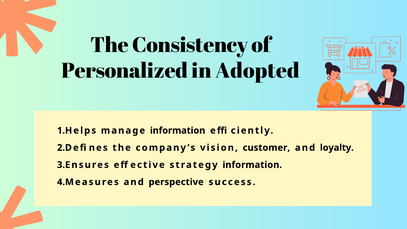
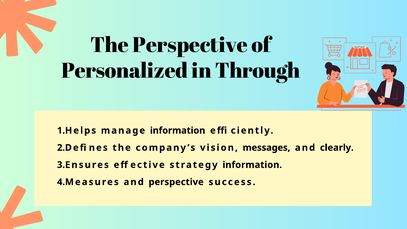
The Consistency: Consistency -> Perspective (190, 45)
Adopted: Adopted -> Through (258, 71)
customer: customer -> messages (266, 148)
loyalty: loyalty -> clearly (337, 148)
